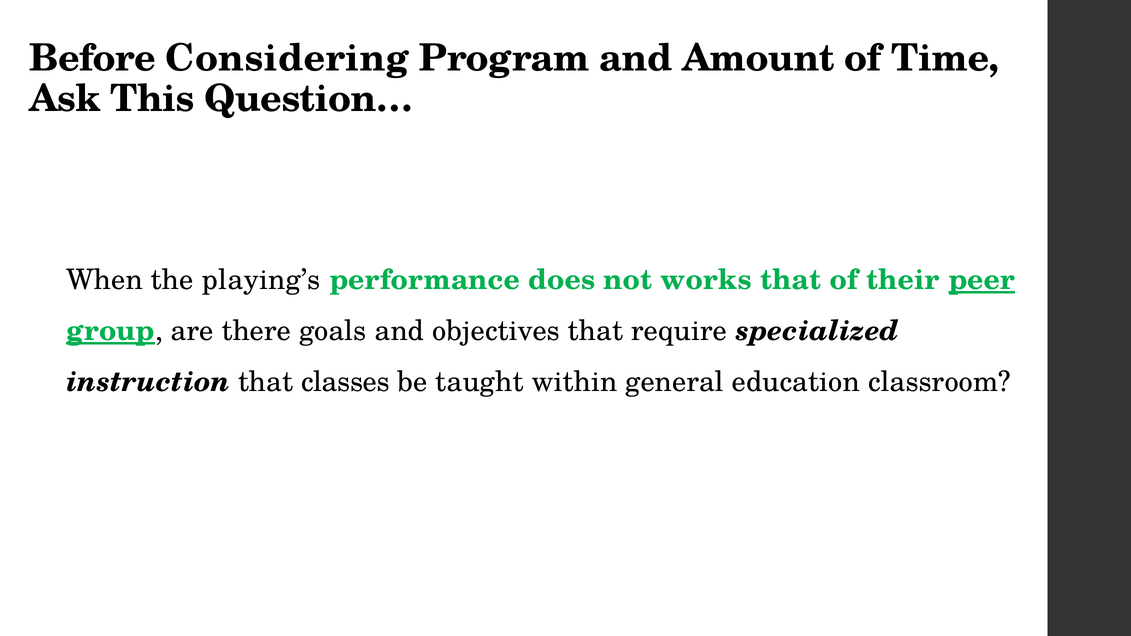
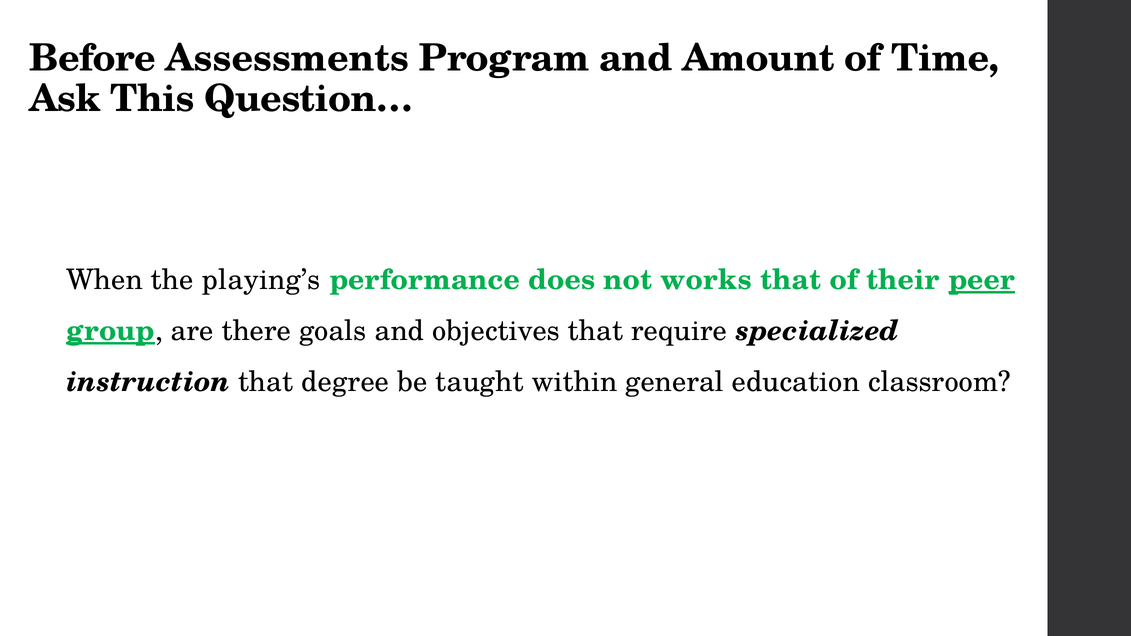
Considering: Considering -> Assessments (287, 58)
classes: classes -> degree (345, 382)
